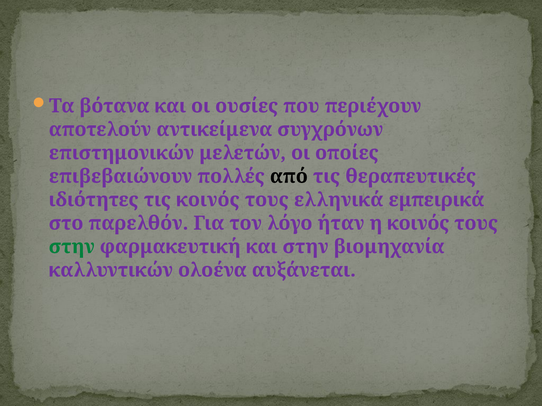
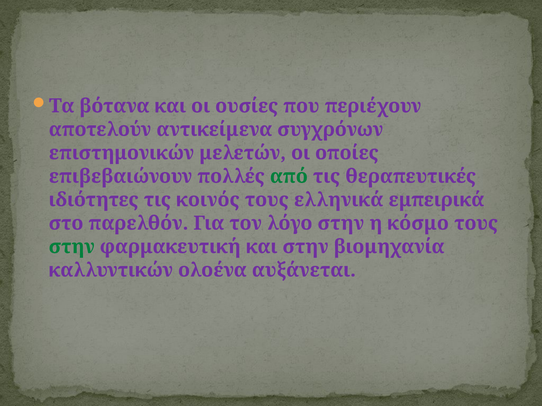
από colour: black -> green (289, 177)
λόγο ήταν: ήταν -> στην (341, 223)
η κοινός: κοινός -> κόσμο (418, 223)
